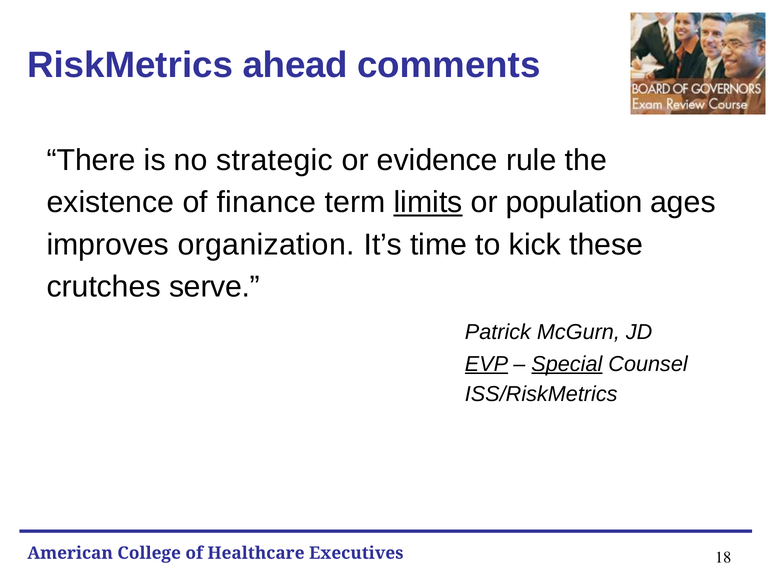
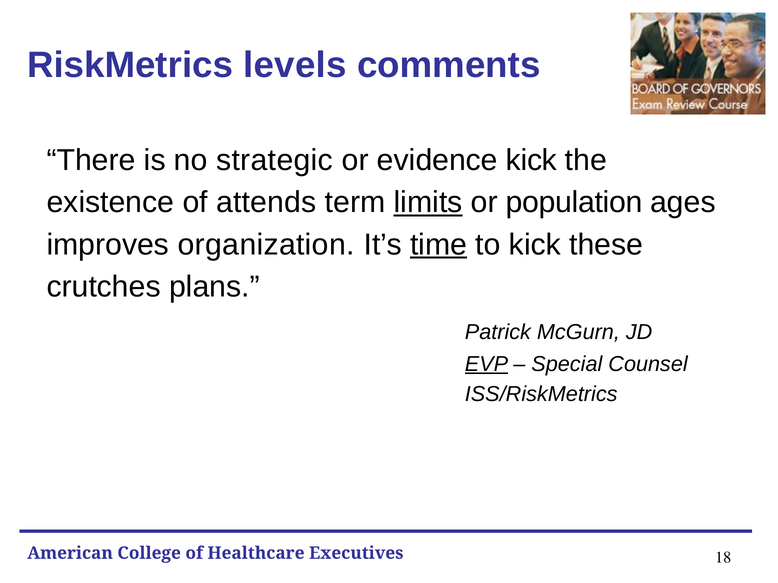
ahead: ahead -> levels (295, 65)
evidence rule: rule -> kick (531, 160)
finance: finance -> attends (266, 203)
time underline: none -> present (439, 245)
serve: serve -> plans (214, 287)
Special underline: present -> none (567, 364)
